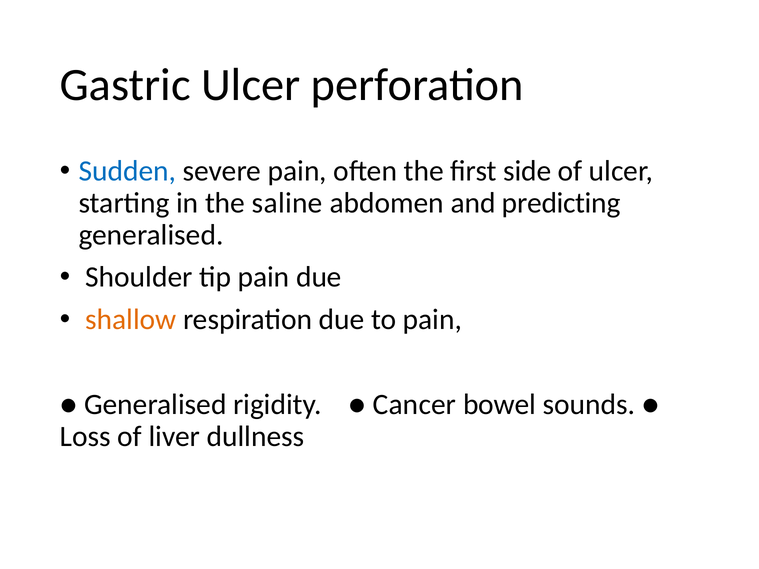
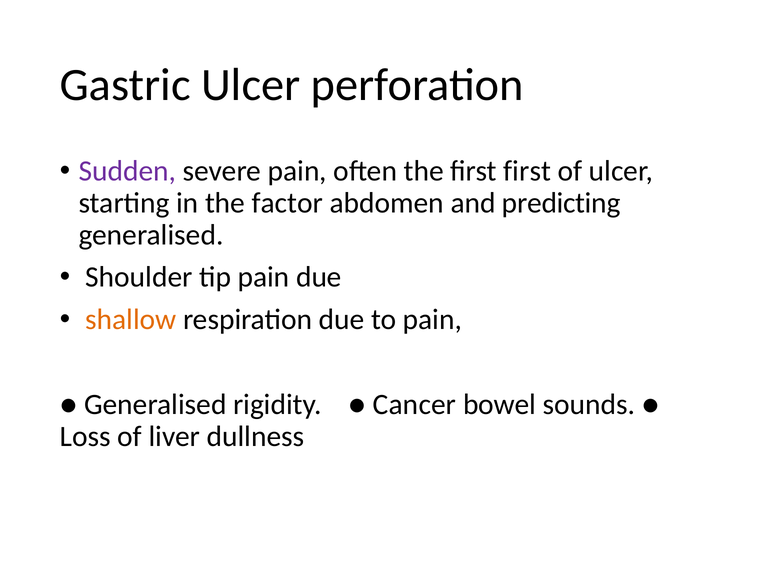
Sudden colour: blue -> purple (127, 171)
first side: side -> first (527, 171)
saline: saline -> factor (287, 203)
